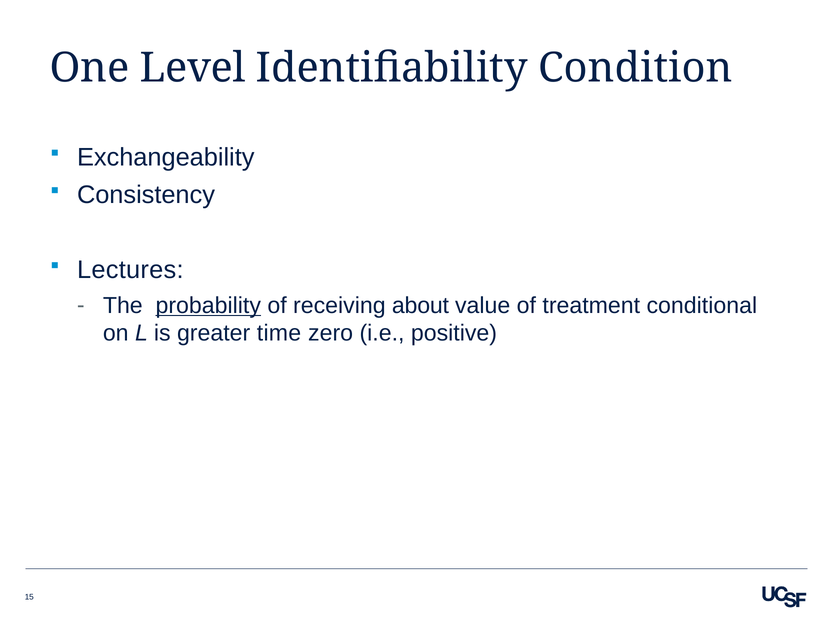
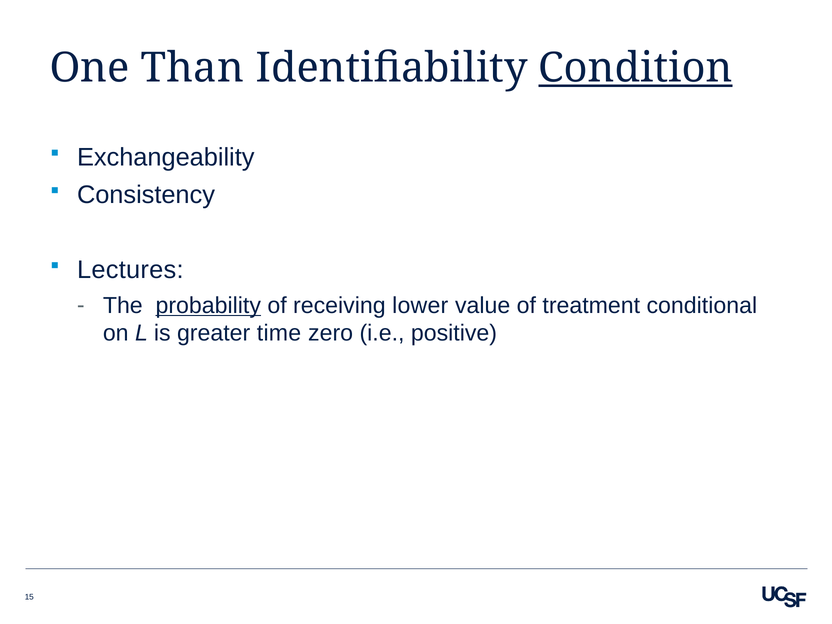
Level: Level -> Than (192, 68)
Condition underline: none -> present (635, 68)
about: about -> lower (420, 306)
